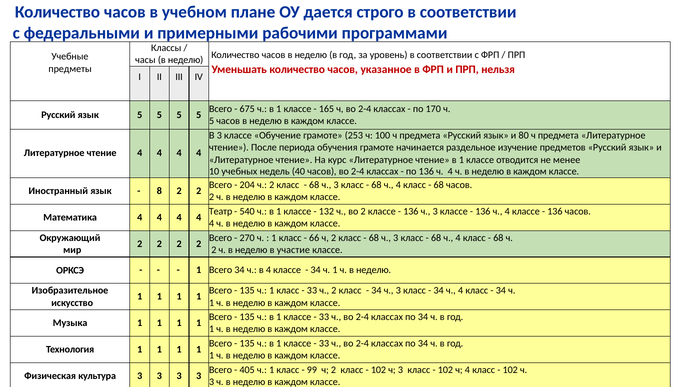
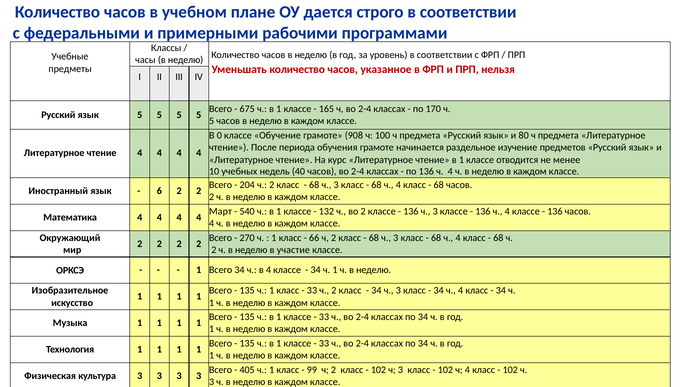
В 3: 3 -> 0 (219, 135)
253: 253 -> 908 (354, 135)
8: 8 -> 6 (159, 191)
Театр: Театр -> Март (220, 211)
